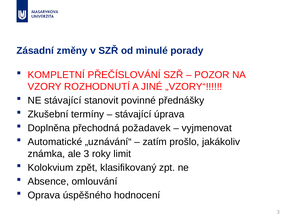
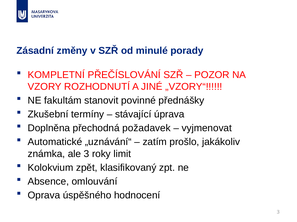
NE stávající: stávající -> fakultám (63, 101)
